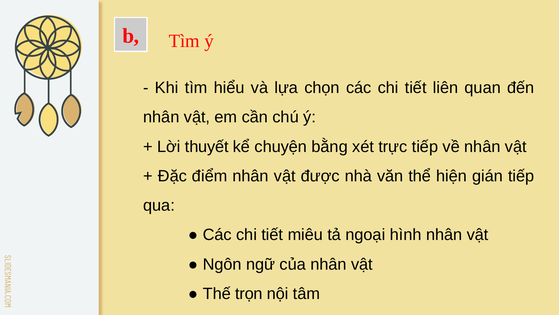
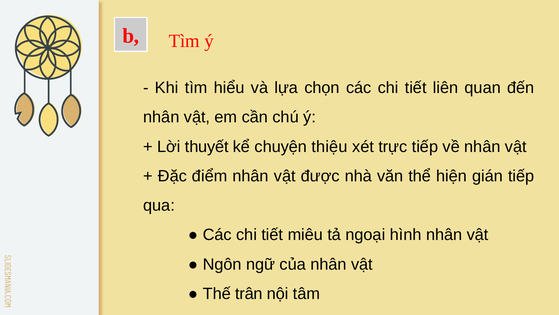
bằng: bằng -> thiệu (330, 146)
trọn: trọn -> trân (249, 293)
